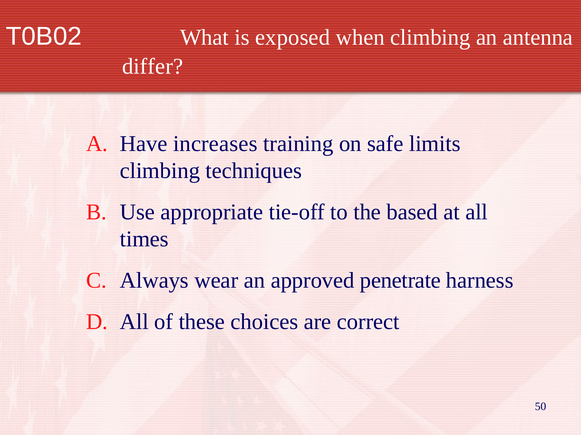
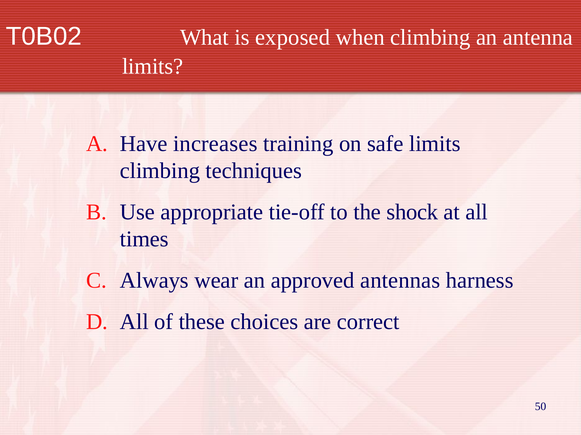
differ: differ -> limits (153, 66)
based: based -> shock (412, 212)
penetrate: penetrate -> antennas (400, 281)
